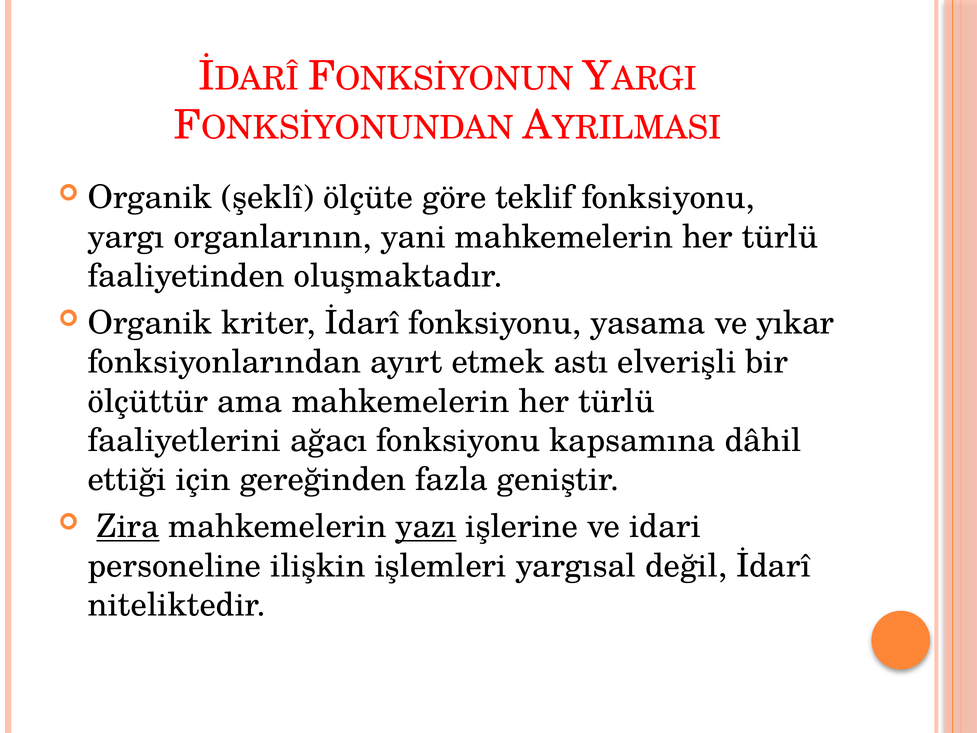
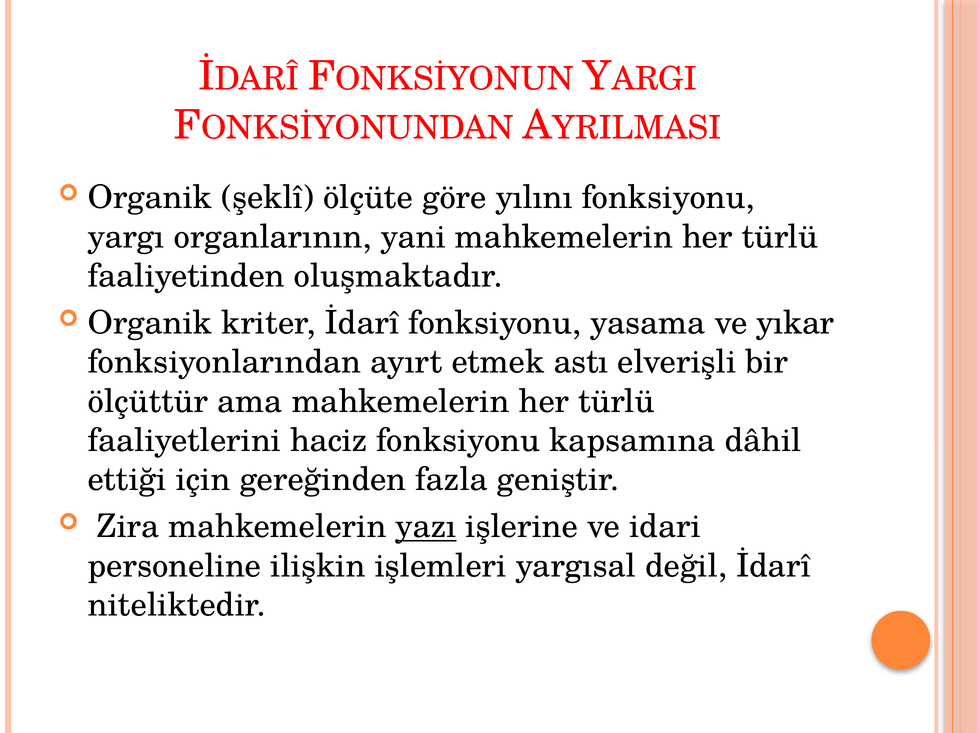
teklif: teklif -> yılını (534, 198)
ağacı: ağacı -> haciz (329, 440)
Zira underline: present -> none (128, 527)
